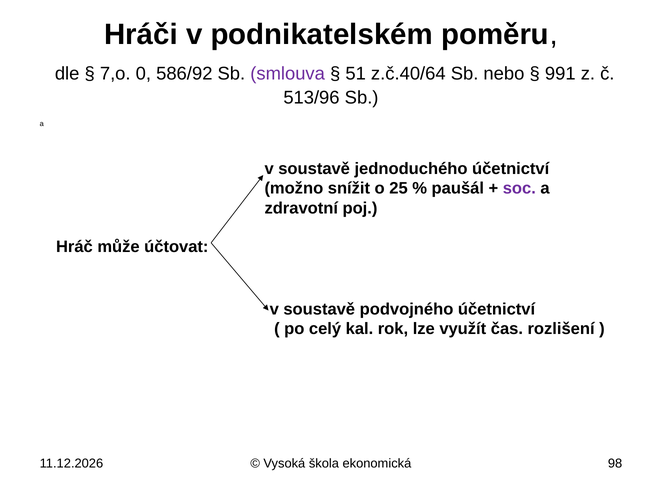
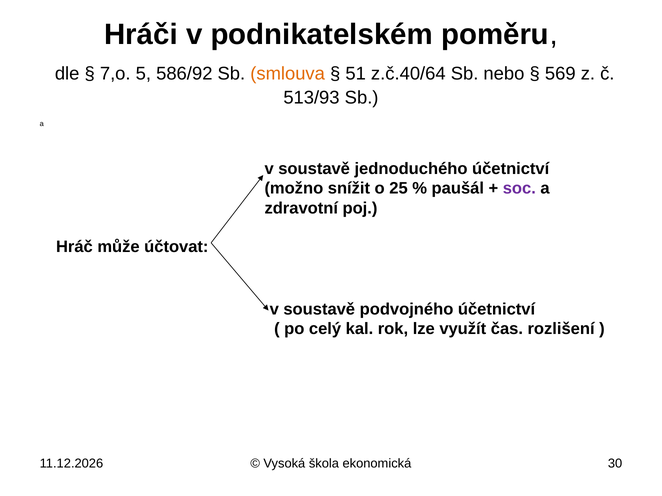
0: 0 -> 5 (143, 74)
smlouva colour: purple -> orange (288, 74)
991: 991 -> 569 (560, 74)
513/96: 513/96 -> 513/93 (311, 98)
98: 98 -> 30 (615, 464)
